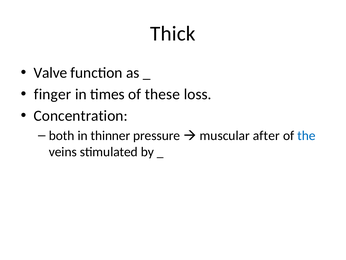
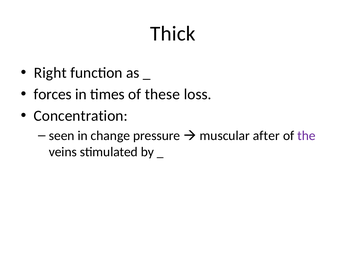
Valve: Valve -> Right (50, 73)
finger: finger -> forces (53, 94)
both: both -> seen (62, 136)
thinner: thinner -> change (110, 136)
the colour: blue -> purple (306, 136)
